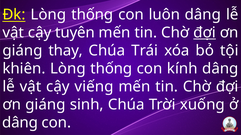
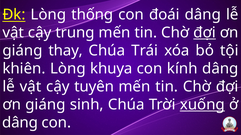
luôn: luôn -> đoái (164, 15)
tuyên: tuyên -> trung (75, 33)
khiên Lòng thống: thống -> khuya (111, 69)
viếng: viếng -> tuyên (94, 87)
xuống underline: none -> present (202, 105)
